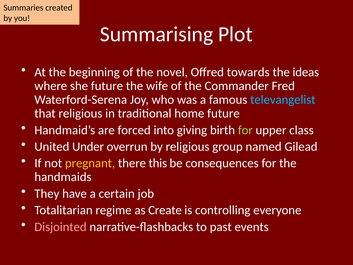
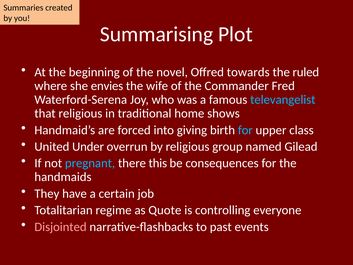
ideas: ideas -> ruled (306, 72)
she future: future -> envies (107, 86)
home future: future -> shows (223, 113)
for colour: light green -> light blue (245, 130)
pregnant colour: yellow -> light blue (90, 163)
Create: Create -> Quote (165, 210)
